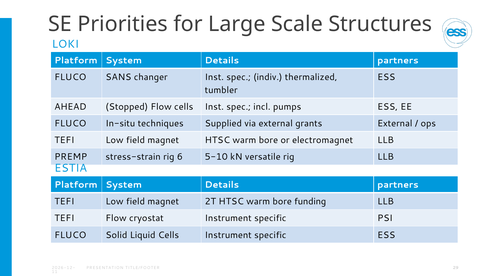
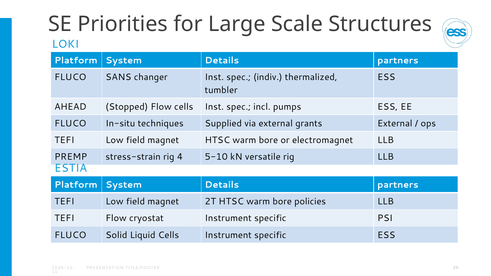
6: 6 -> 4 (180, 157)
funding: funding -> policies (310, 202)
